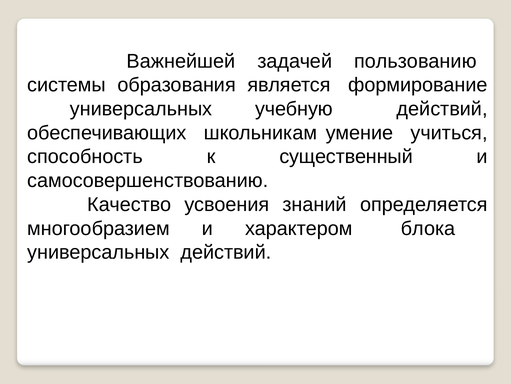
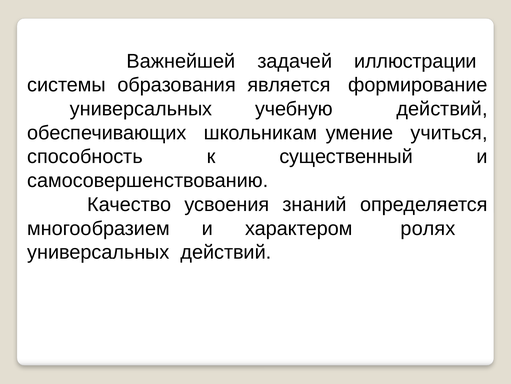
пользованию: пользованию -> иллюстрации (415, 61)
блока: блока -> ролях (428, 228)
